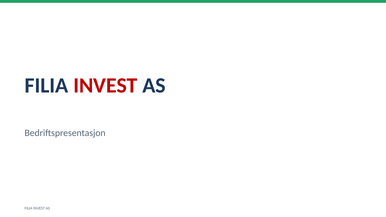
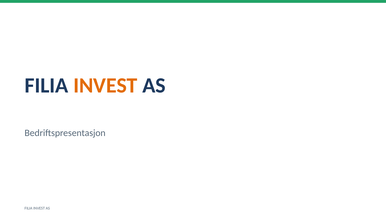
INVEST colour: red -> orange (105, 86)
